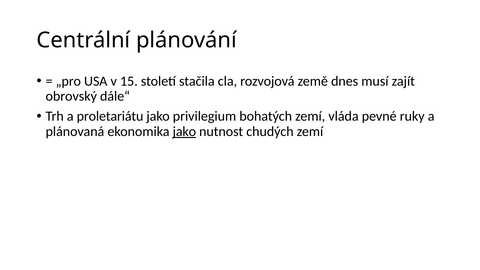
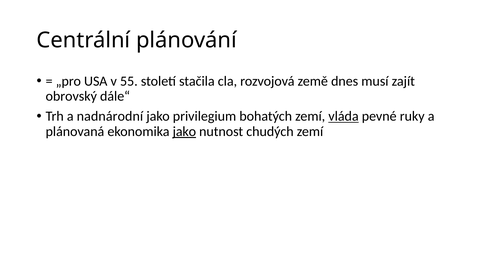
15: 15 -> 55 (129, 81)
proletariátu: proletariátu -> nadnárodní (110, 116)
vláda underline: none -> present (343, 116)
